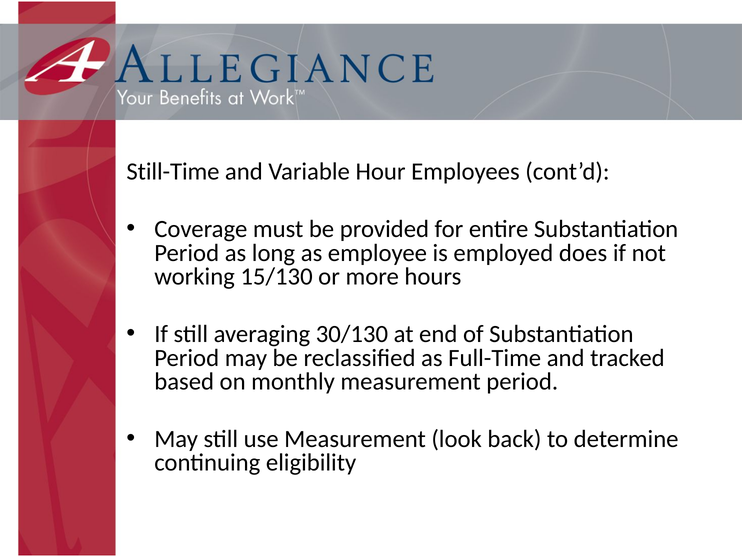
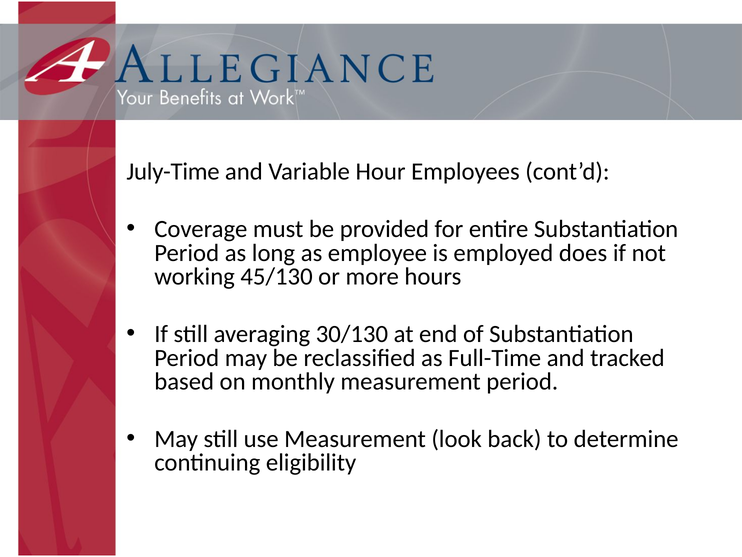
Still-Time: Still-Time -> July-Time (173, 172)
15/130: 15/130 -> 45/130 (277, 276)
